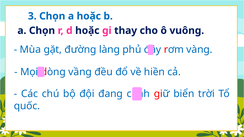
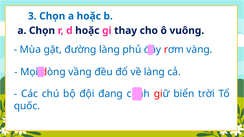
về hiền: hiền -> làng (154, 72)
